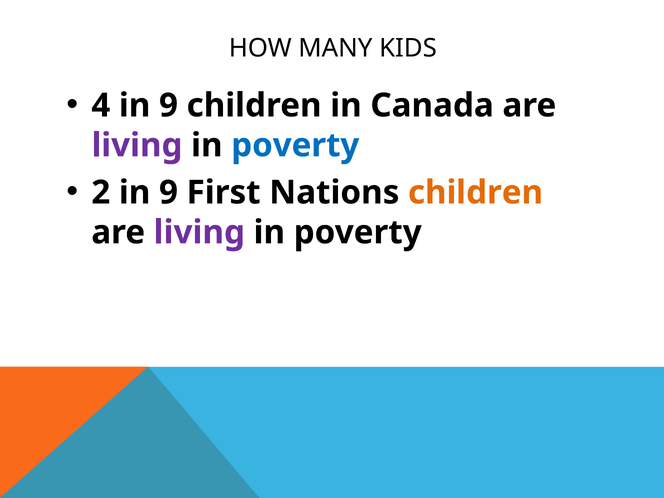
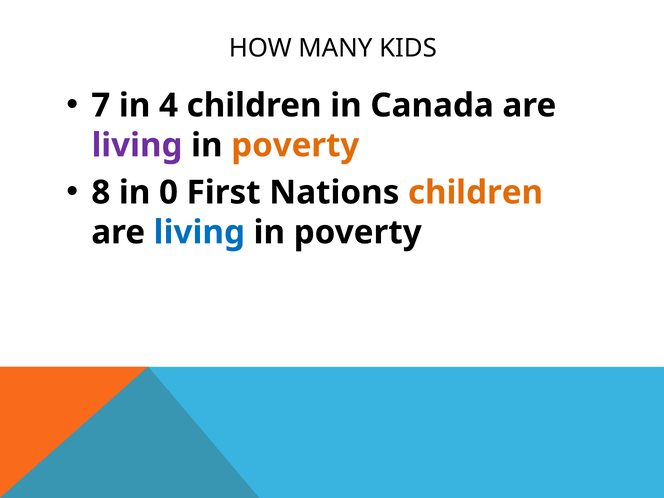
4: 4 -> 7 (101, 105)
9: 9 -> 4 (169, 105)
poverty colour: blue -> orange (295, 145)
2: 2 -> 8 (101, 193)
9: 9 -> 0 (169, 193)
living colour: purple -> blue (199, 232)
